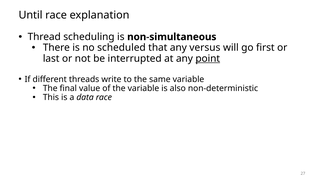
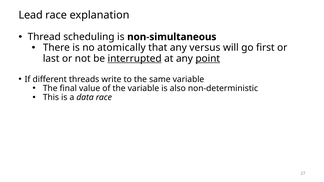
Until: Until -> Lead (31, 15)
scheduled: scheduled -> atomically (121, 48)
interrupted underline: none -> present (135, 59)
